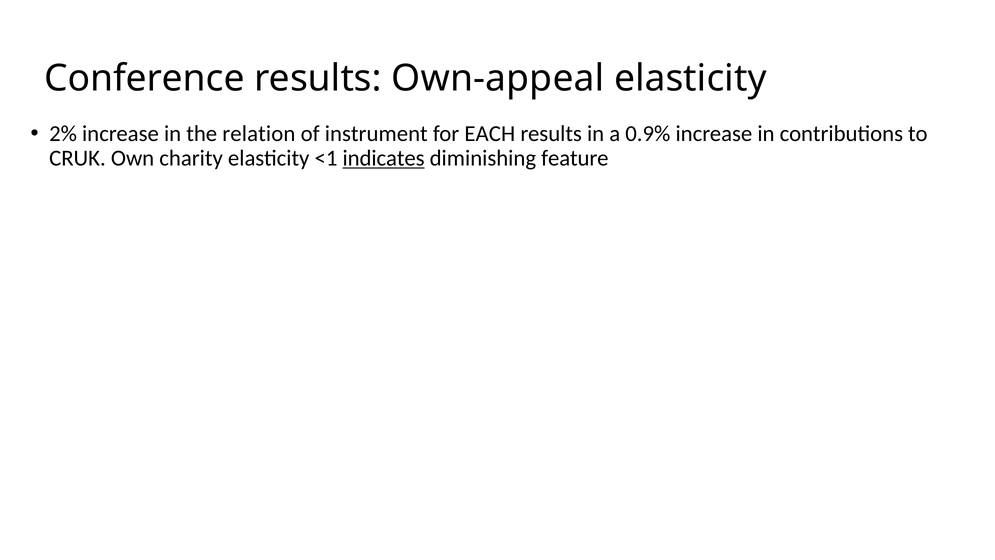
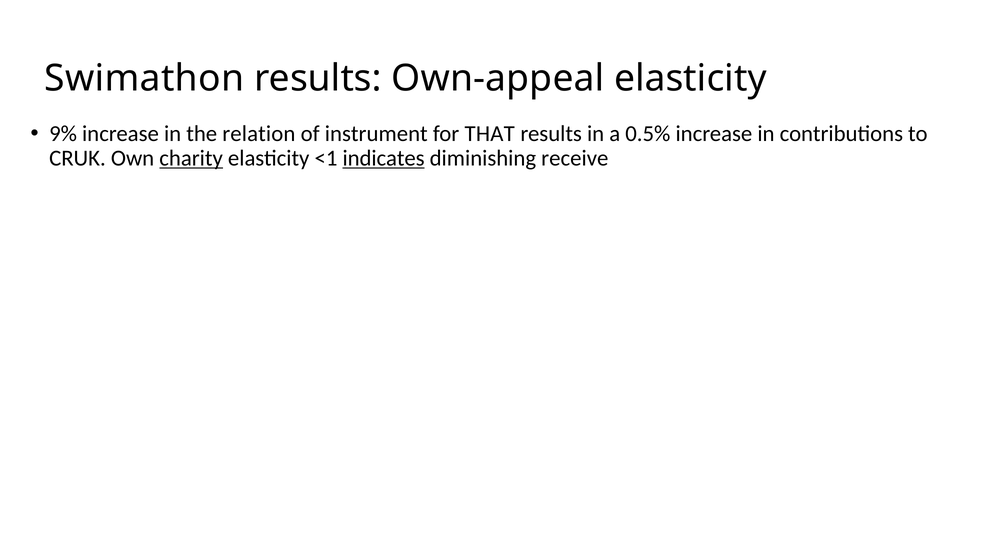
Conference: Conference -> Swimathon (144, 78)
2%: 2% -> 9% (63, 133)
EACH: EACH -> THAT (490, 133)
0.9%: 0.9% -> 0.5% (648, 133)
charity underline: none -> present (191, 158)
feature: feature -> receive (575, 158)
